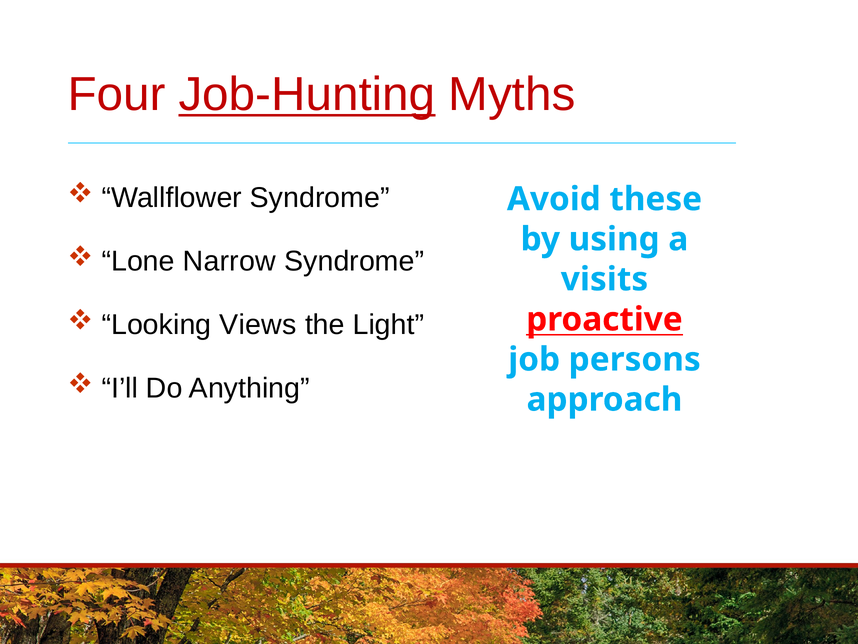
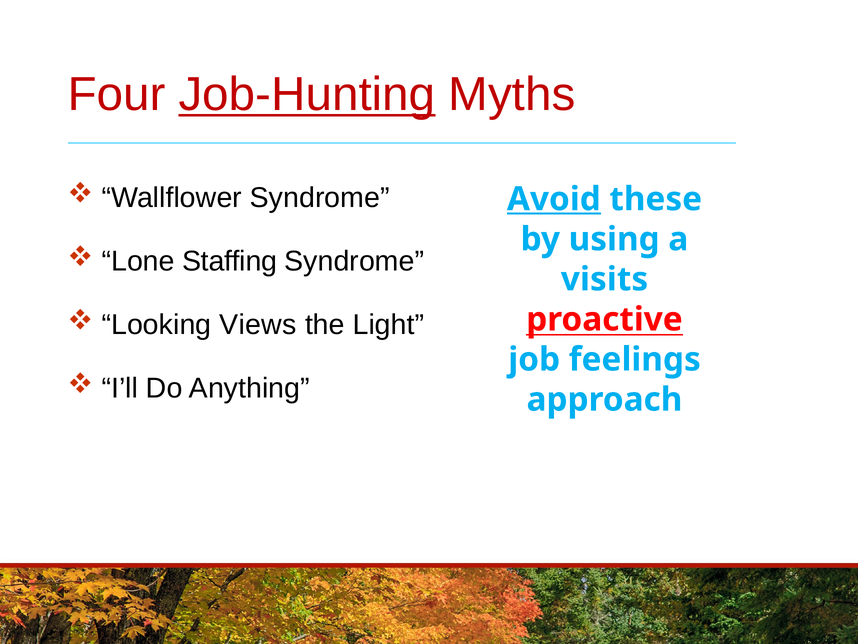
Avoid underline: none -> present (554, 199)
Narrow: Narrow -> Staffing (230, 261)
persons: persons -> feelings (635, 359)
